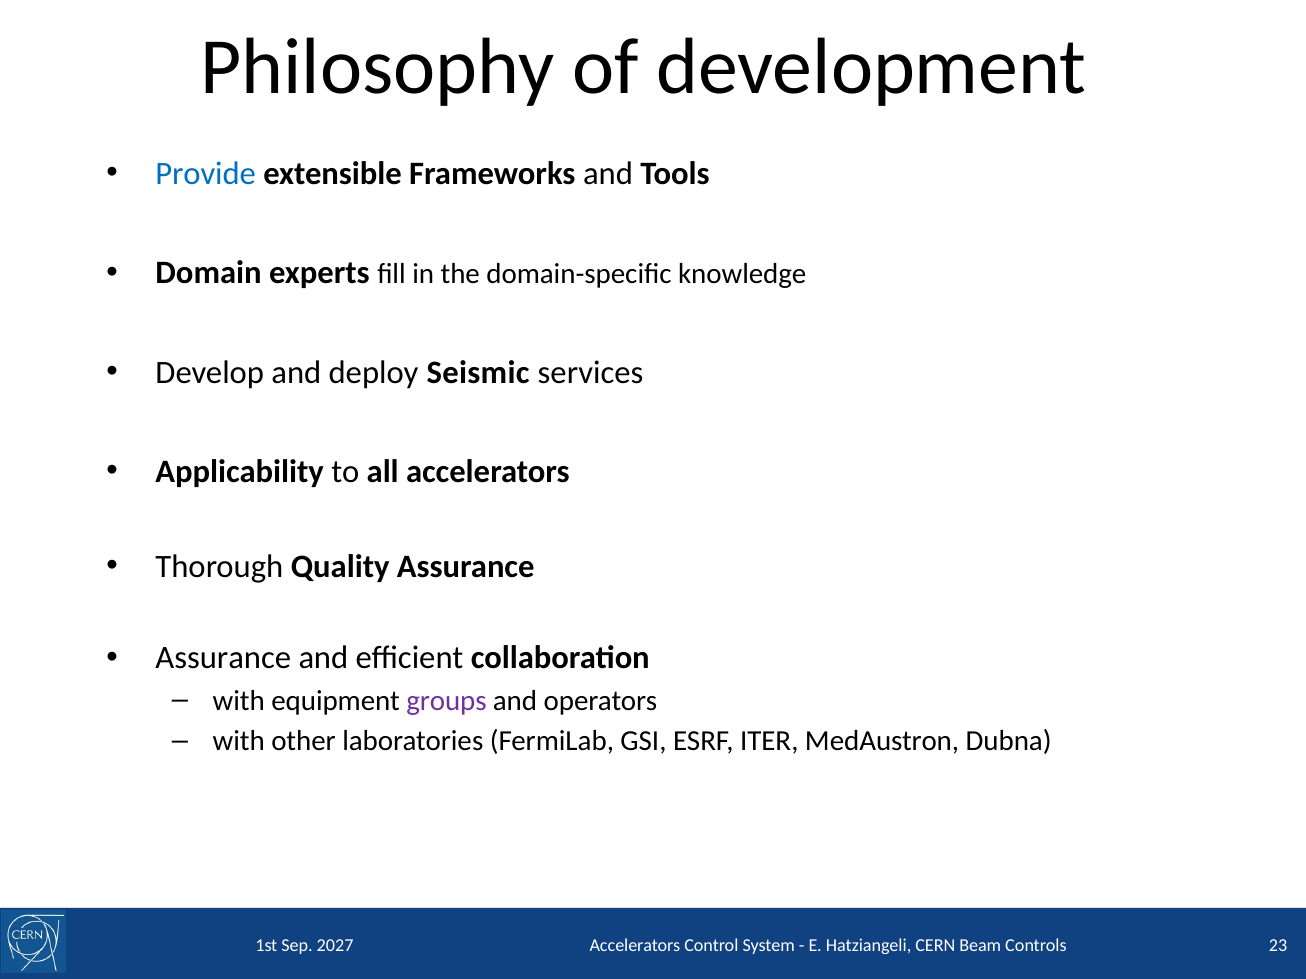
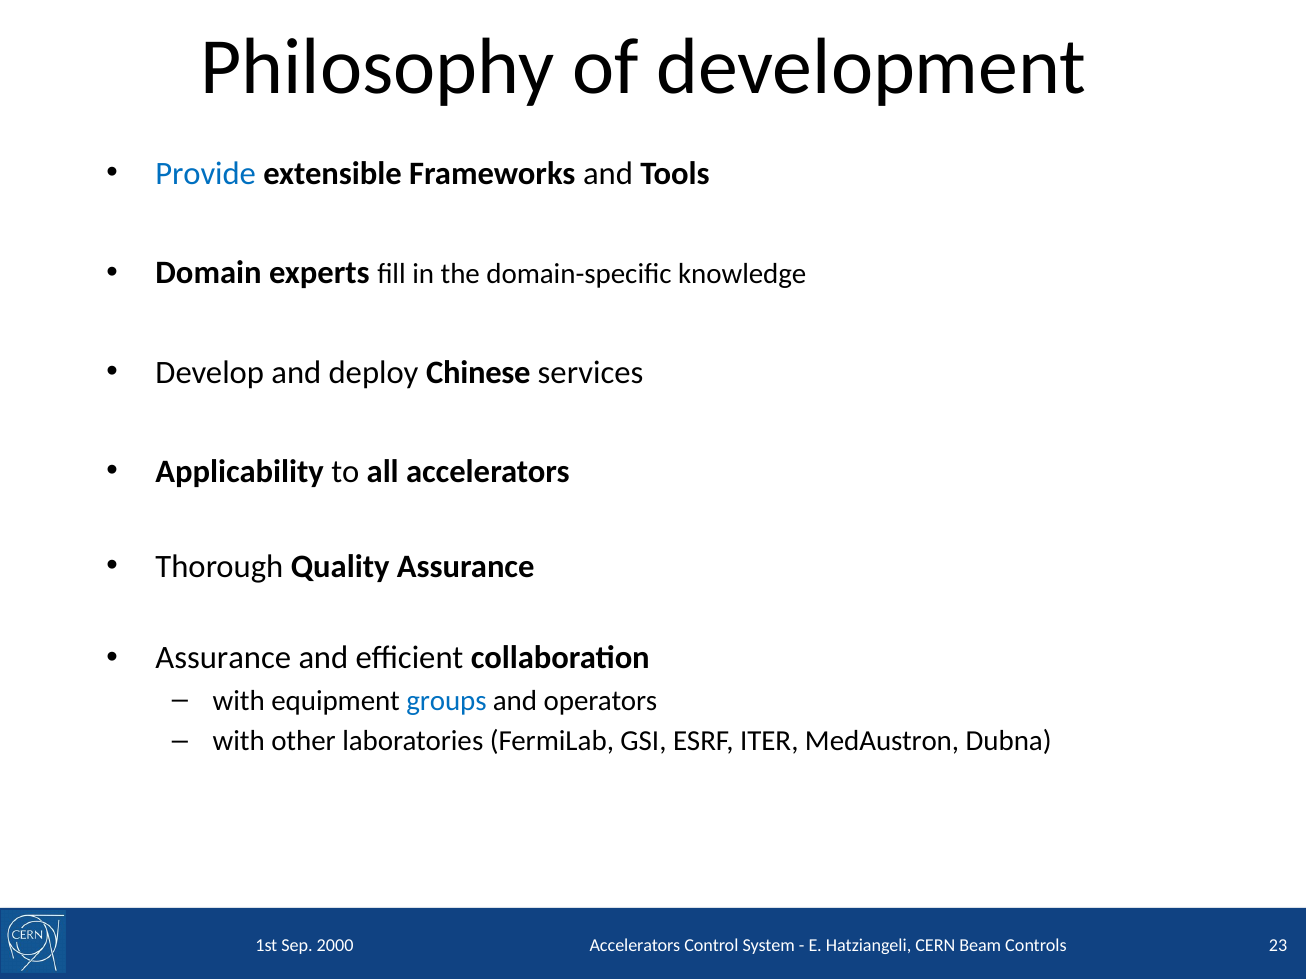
Seismic: Seismic -> Chinese (478, 372)
groups colour: purple -> blue (447, 701)
2027: 2027 -> 2000 (335, 946)
